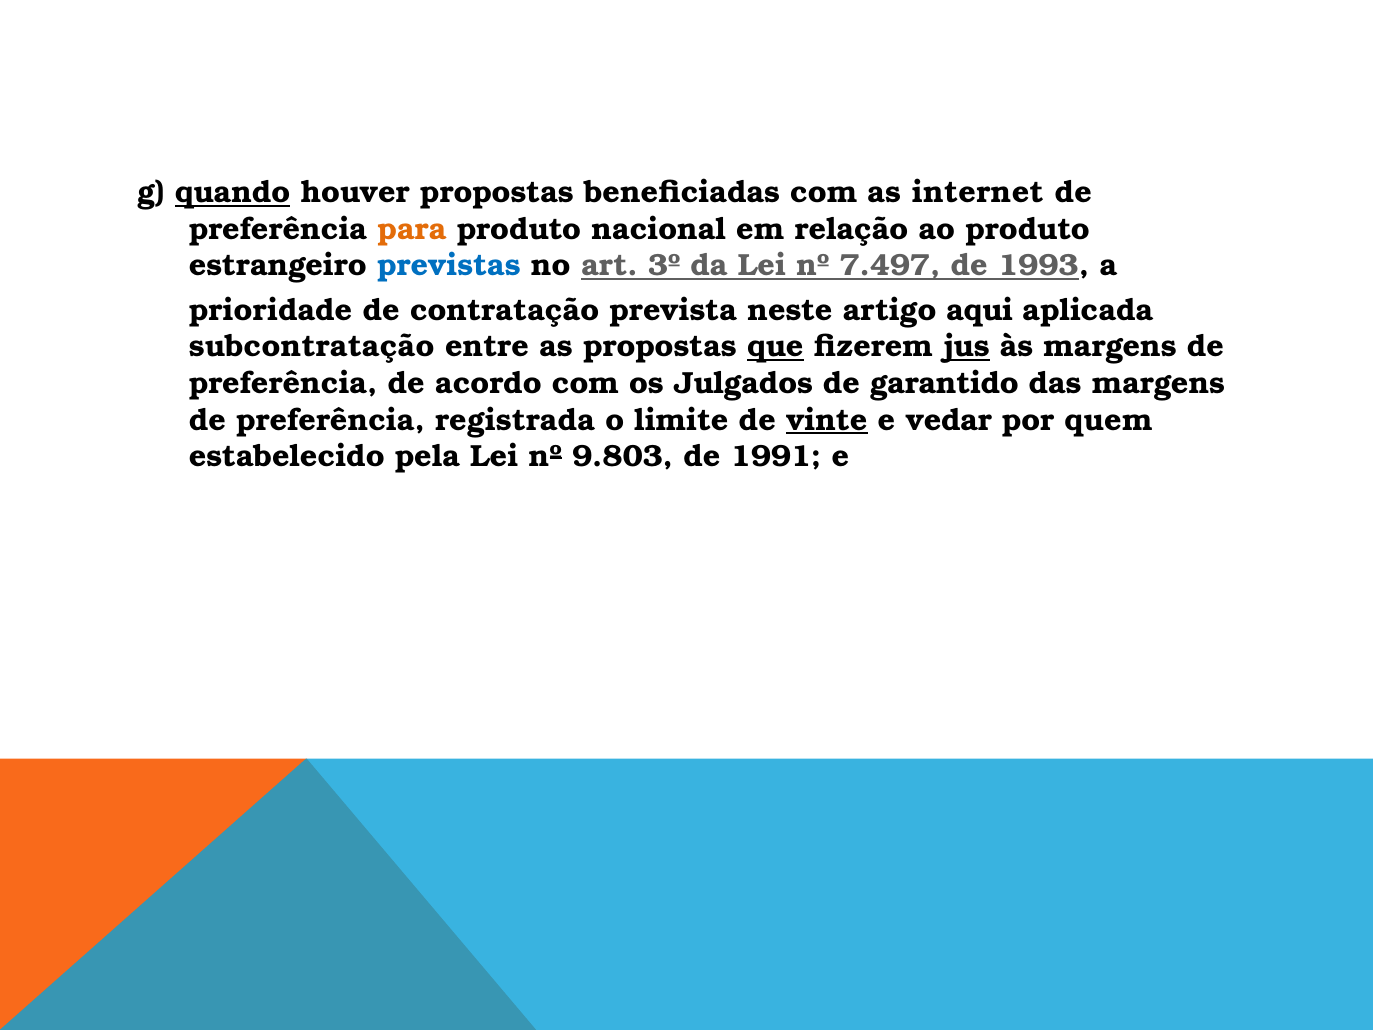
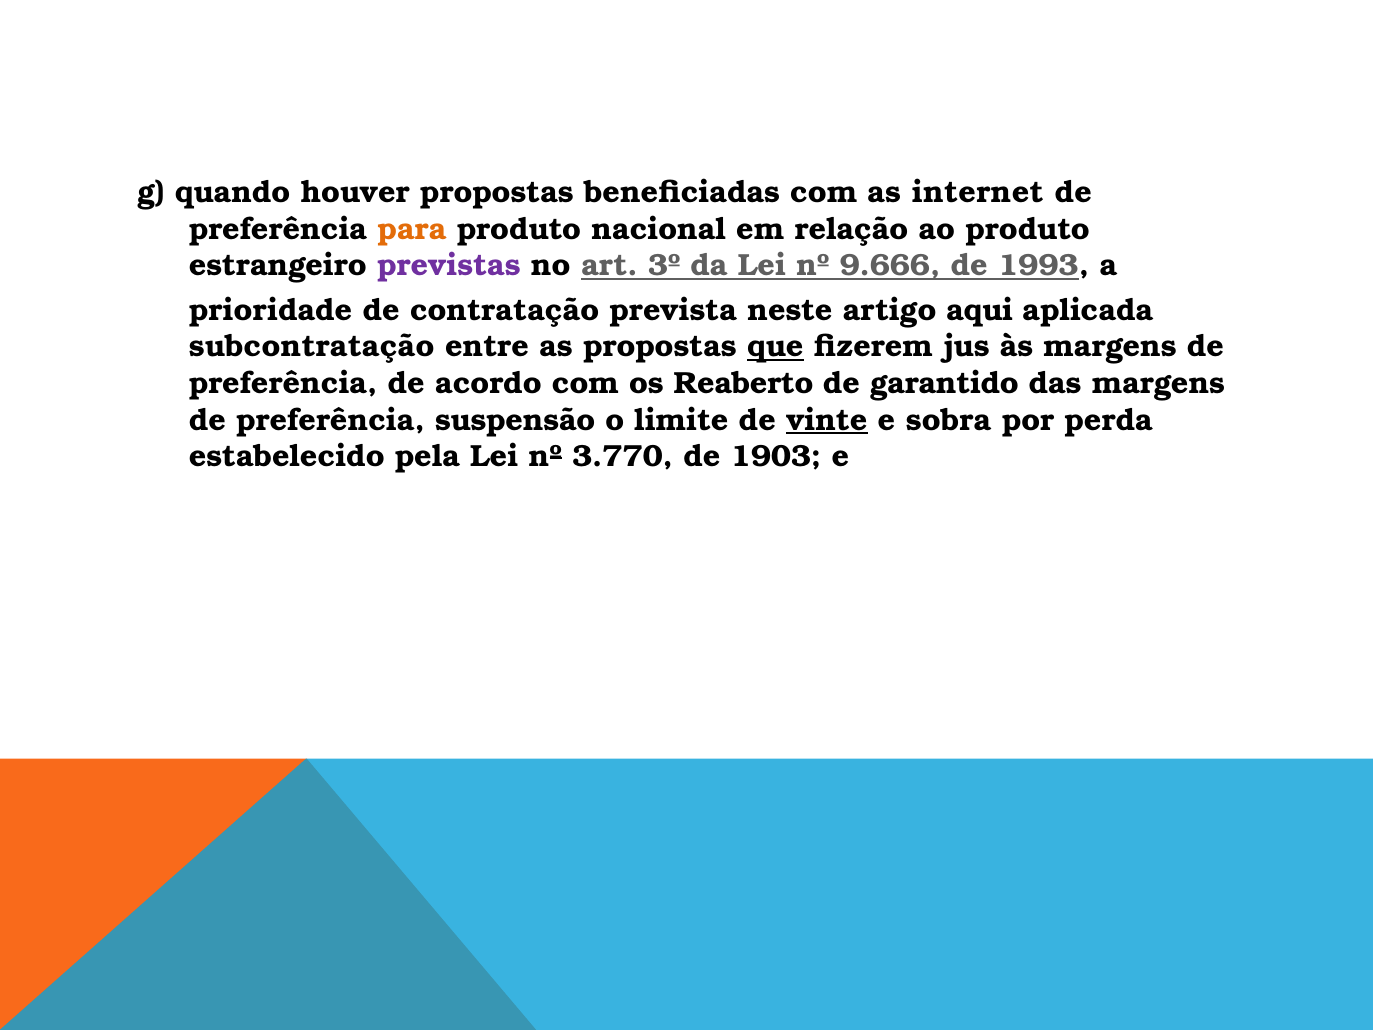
quando underline: present -> none (233, 193)
previstas colour: blue -> purple (449, 266)
7.497: 7.497 -> 9.666 (890, 266)
jus underline: present -> none (966, 347)
Julgados: Julgados -> Reaberto (744, 383)
registrada: registrada -> suspensão (515, 420)
vedar: vedar -> sobra (949, 420)
quem: quem -> perda (1109, 420)
9.803: 9.803 -> 3.770 (623, 456)
1991: 1991 -> 1903 (776, 456)
